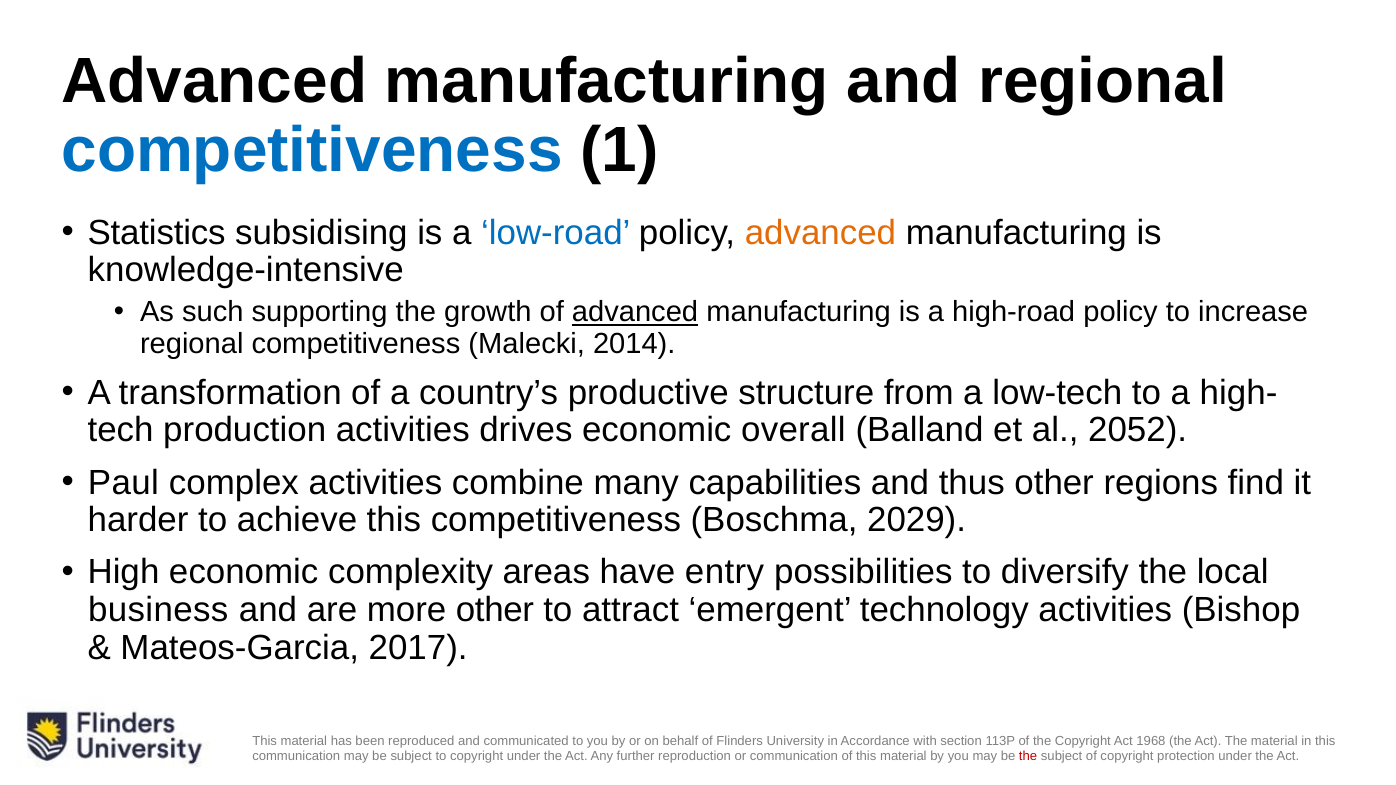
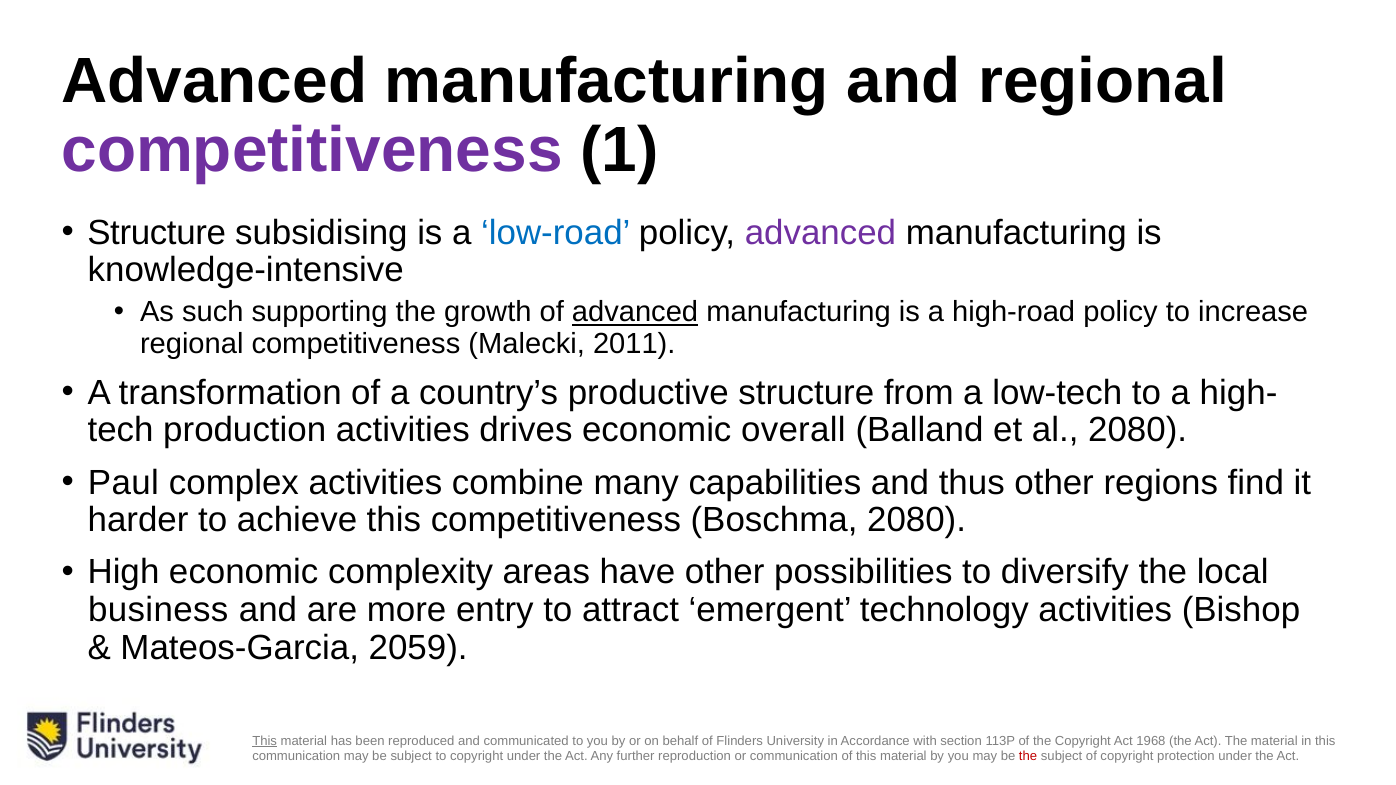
competitiveness colour: blue -> purple (312, 150)
Statistics: Statistics -> Structure (157, 233)
advanced colour: orange -> purple (820, 233)
2014: 2014 -> 2011 (634, 344)
al 2052: 2052 -> 2080 (1138, 430)
Boschma 2029: 2029 -> 2080 (917, 520)
have entry: entry -> other (725, 573)
more other: other -> entry (495, 610)
2017: 2017 -> 2059 (418, 648)
This underline: none -> present (265, 741)
